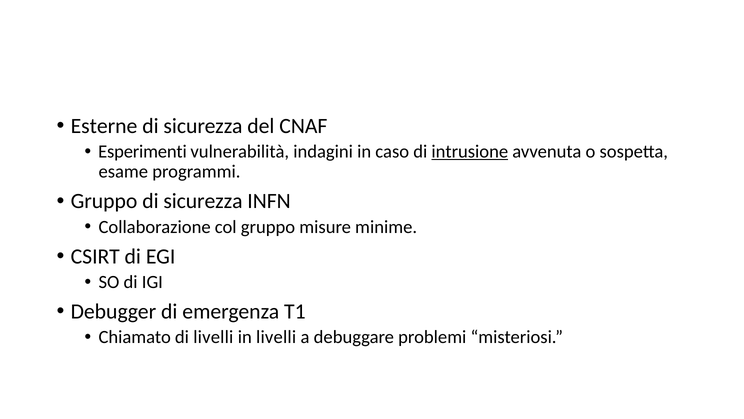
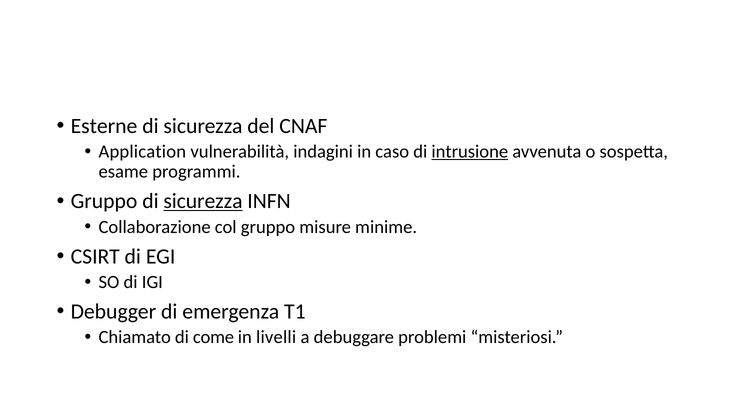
Esperimenti: Esperimenti -> Application (142, 151)
sicurezza underline: none -> present (203, 201)
di livelli: livelli -> come (214, 337)
